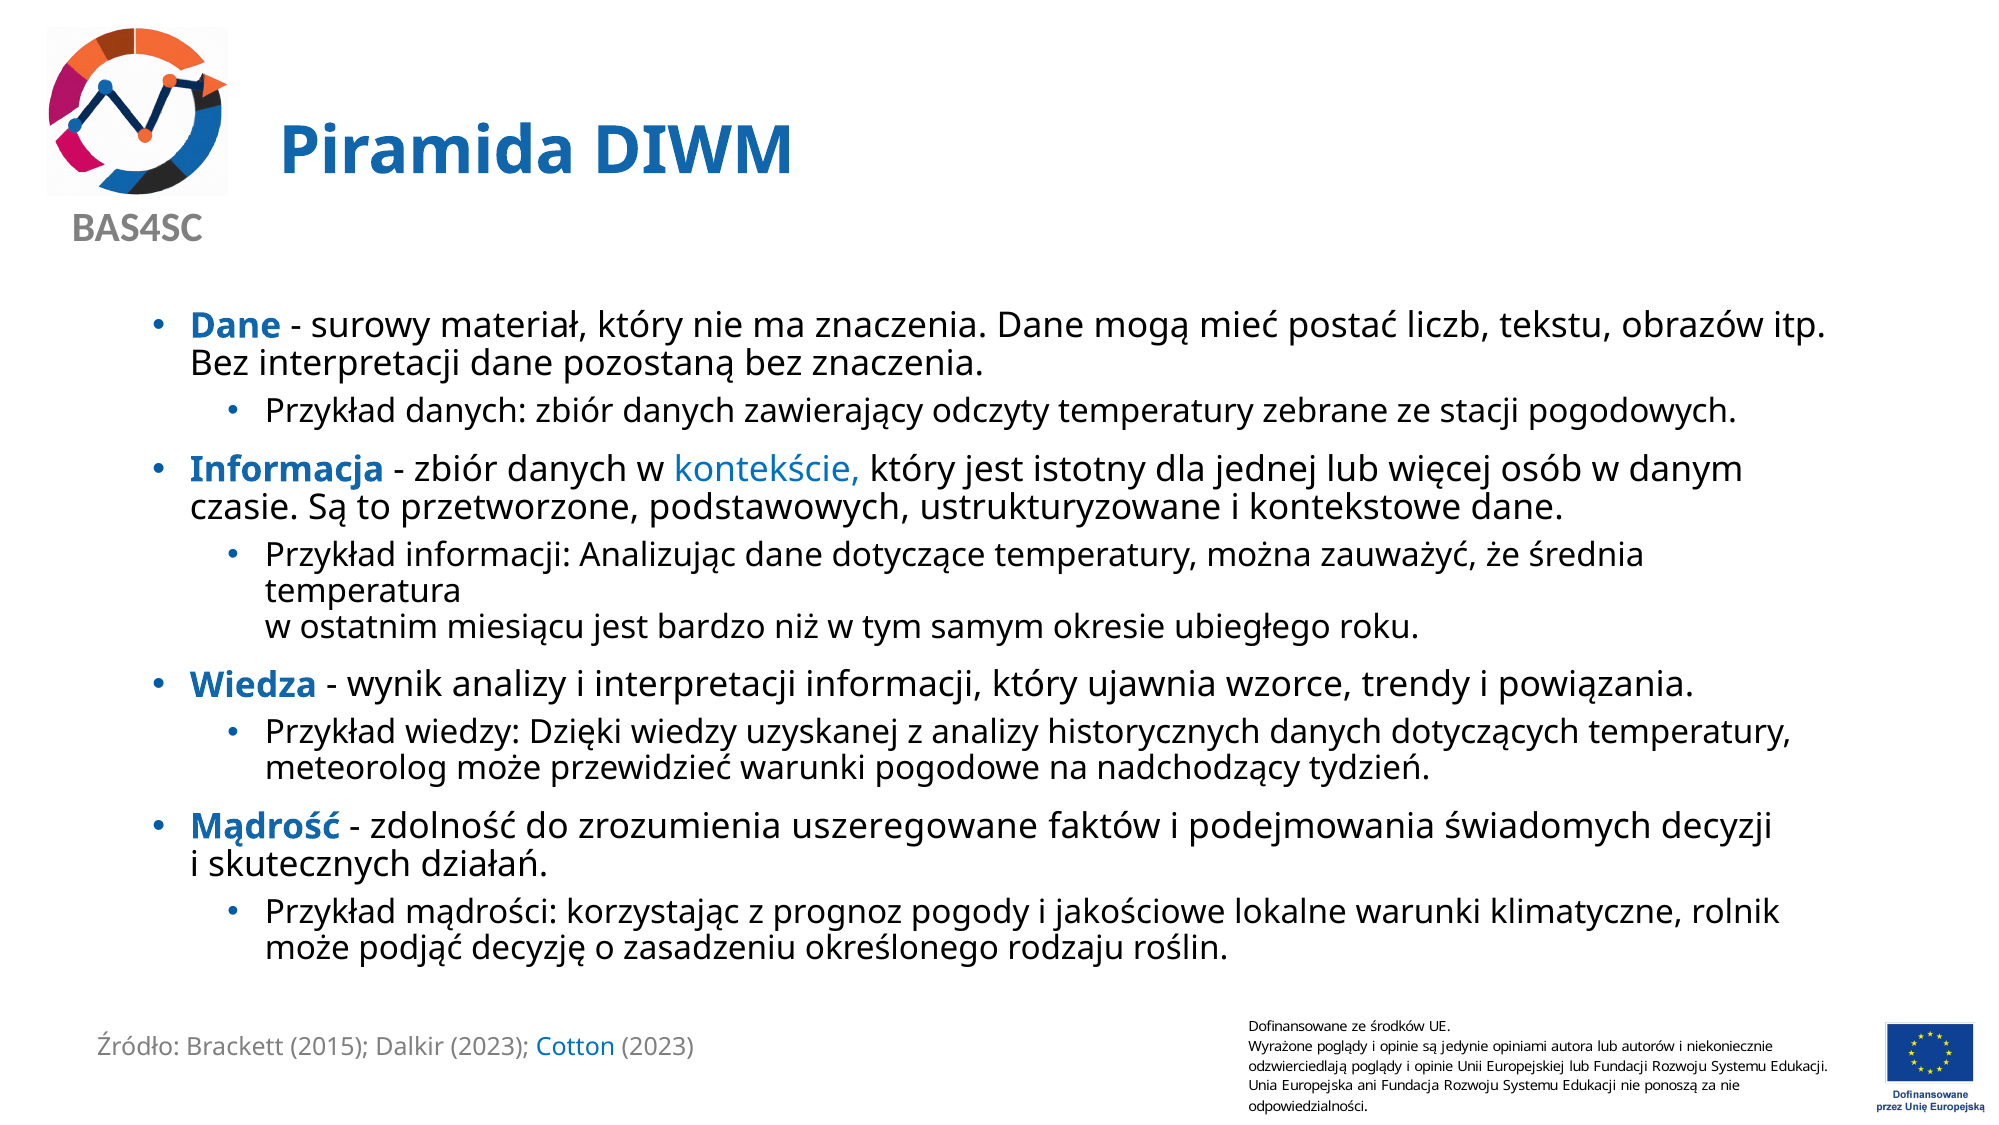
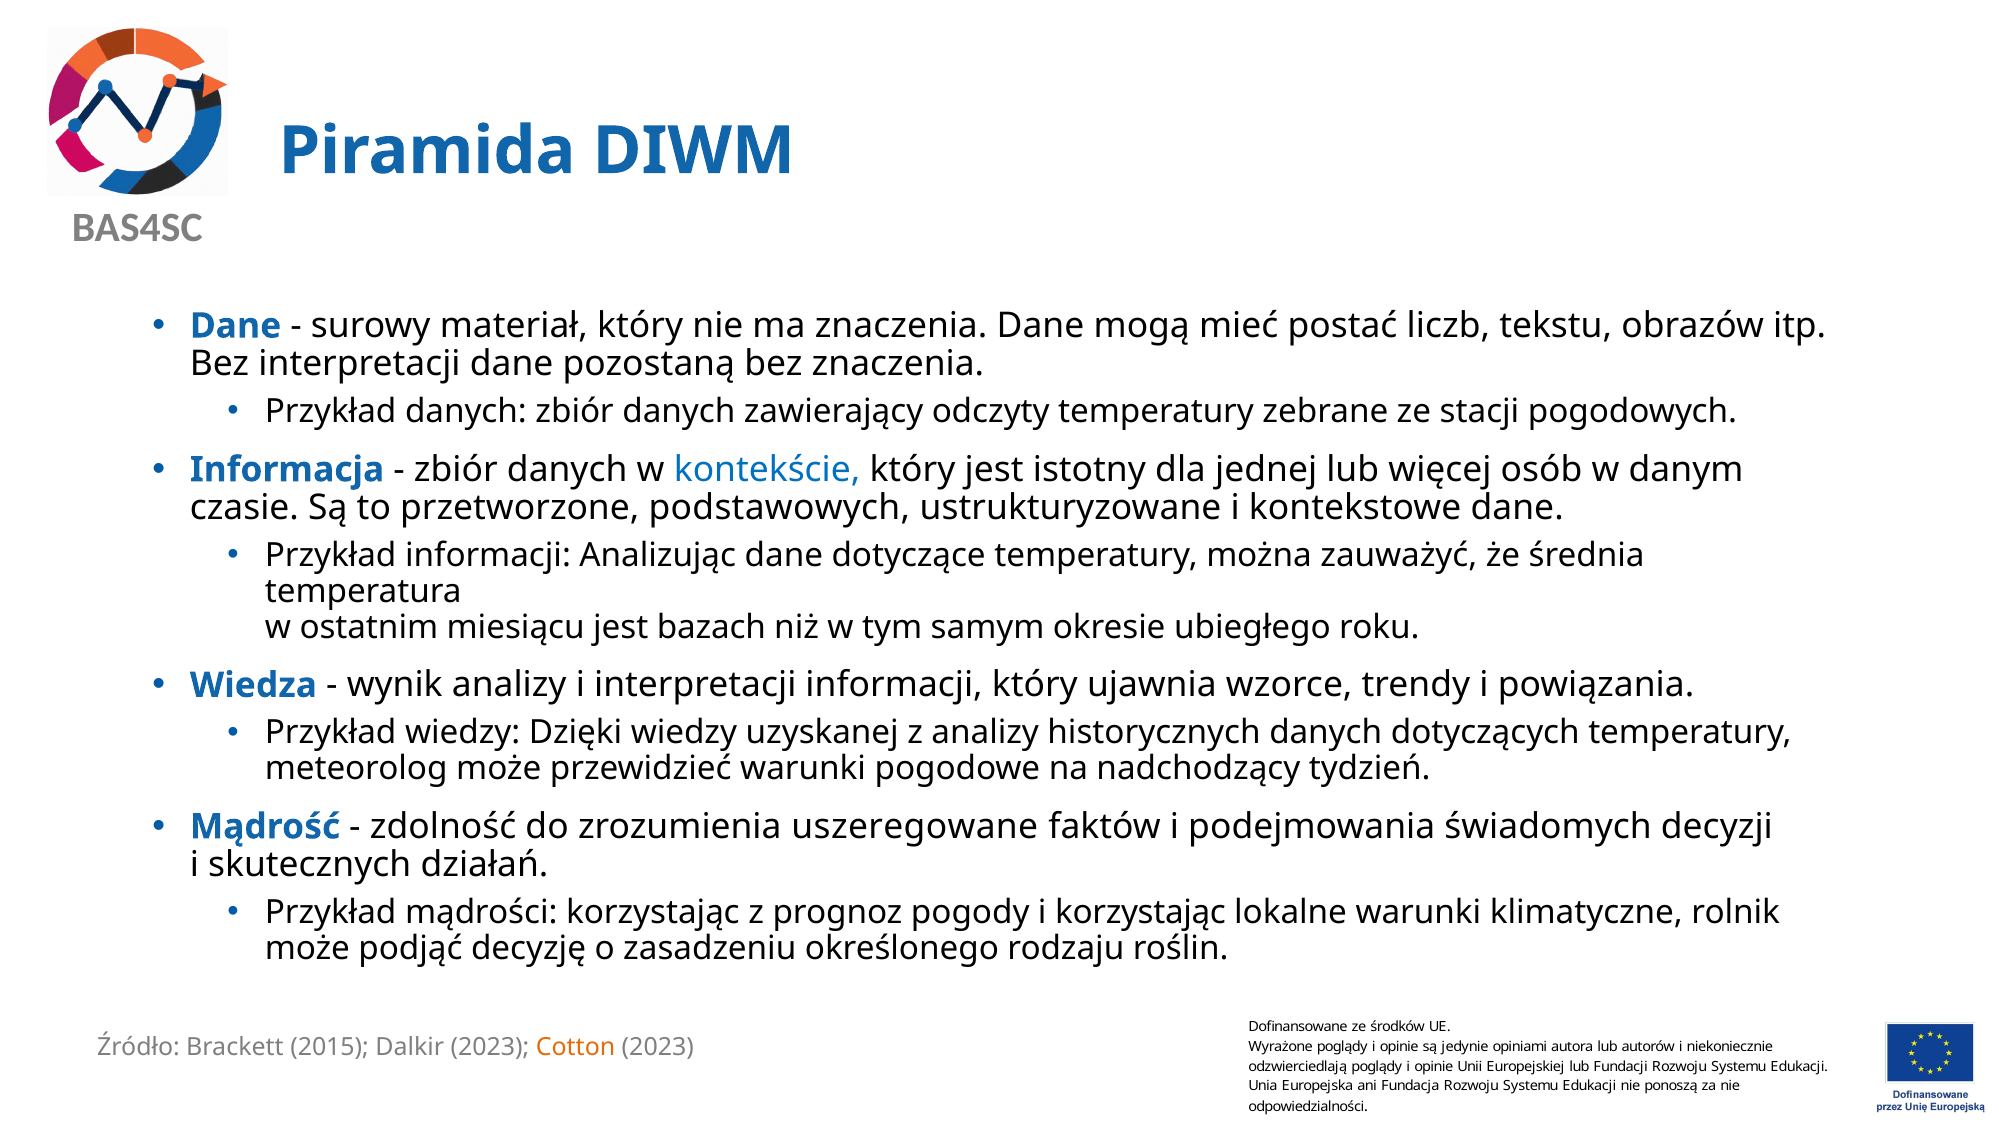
bardzo: bardzo -> bazach (711, 627)
i jakościowe: jakościowe -> korzystając (1141, 912)
Cotton colour: blue -> orange (576, 1046)
